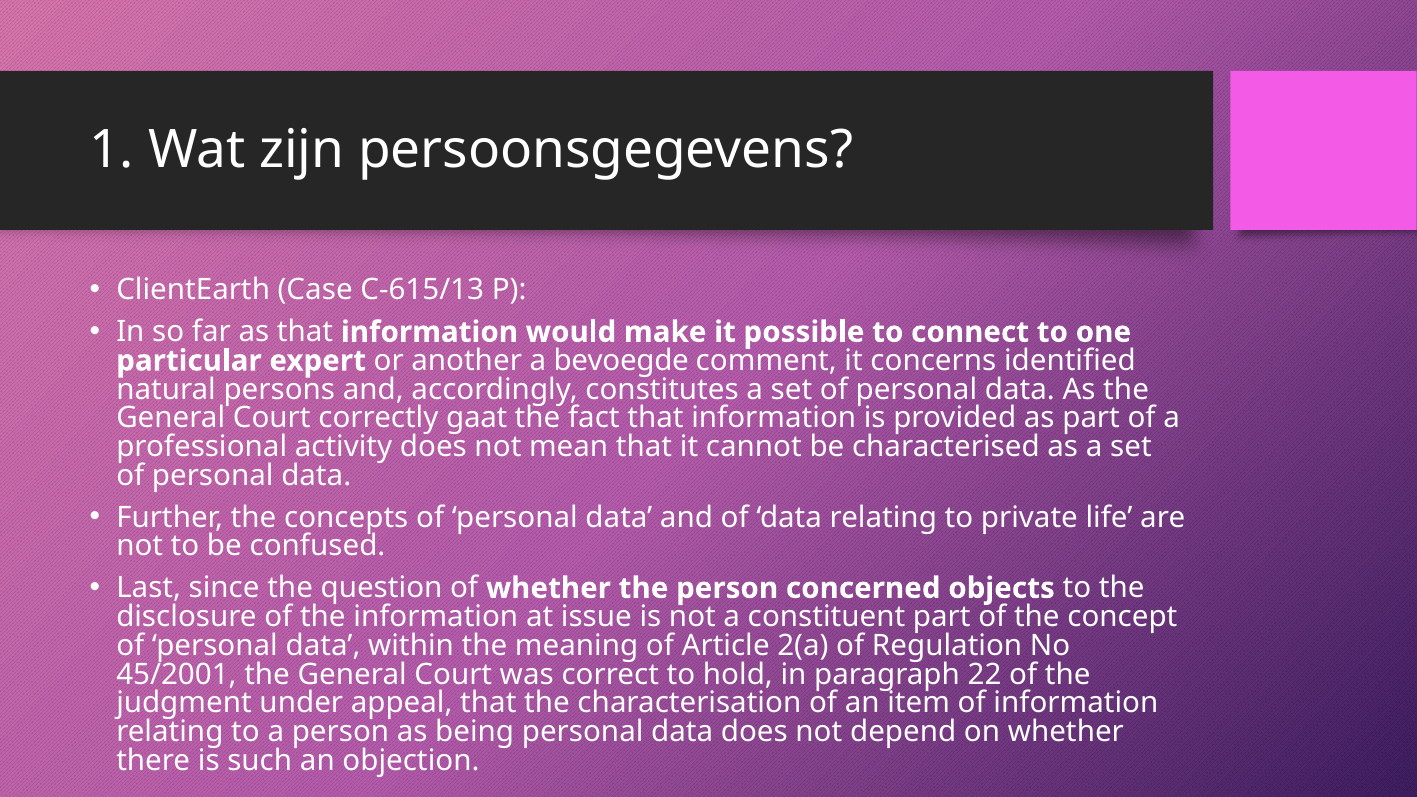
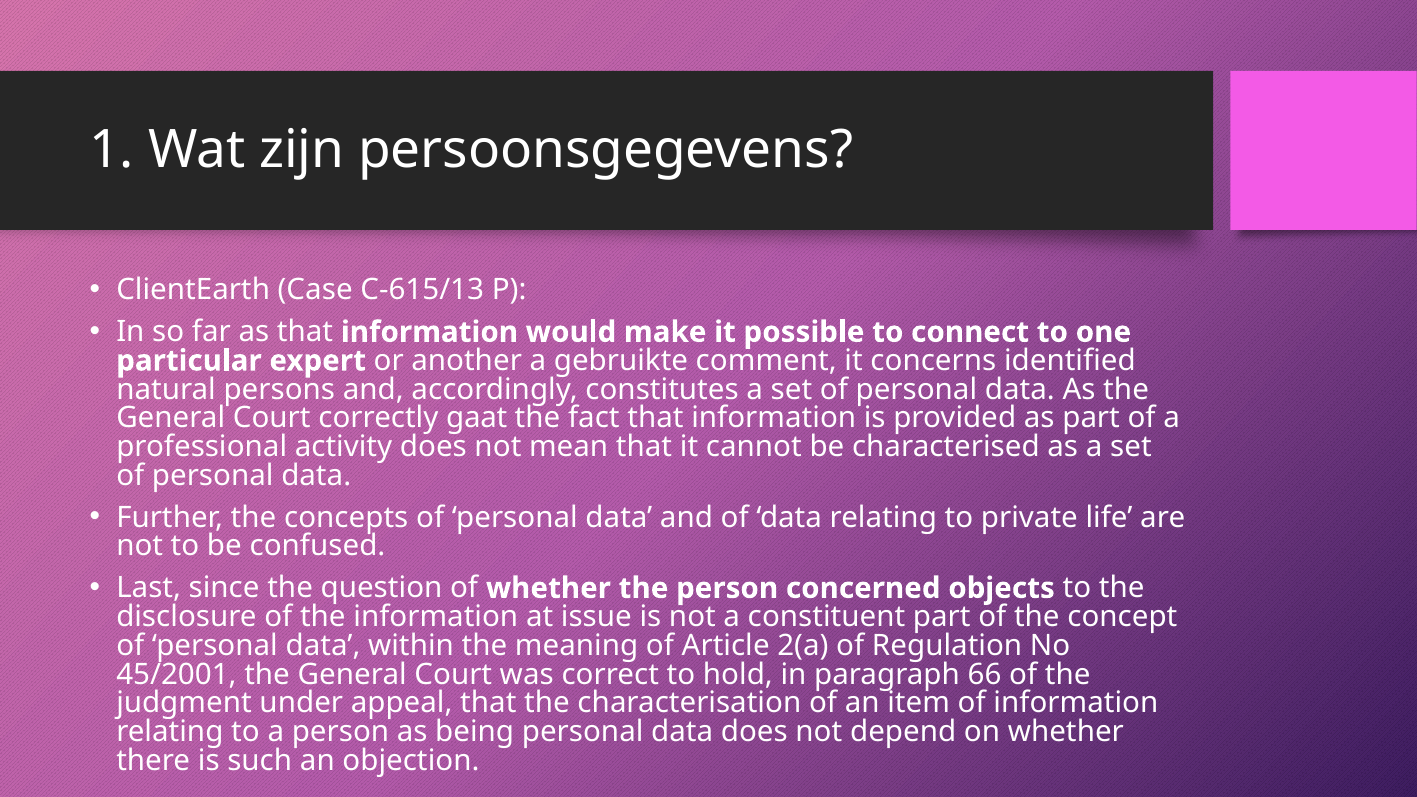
bevoegde: bevoegde -> gebruikte (621, 361)
22: 22 -> 66 (984, 674)
